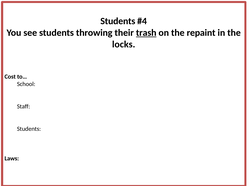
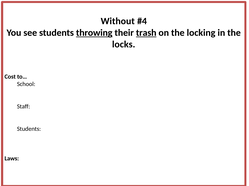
Students: Students -> Without (118, 21)
throwing underline: none -> present (94, 33)
repaint: repaint -> locking (201, 33)
